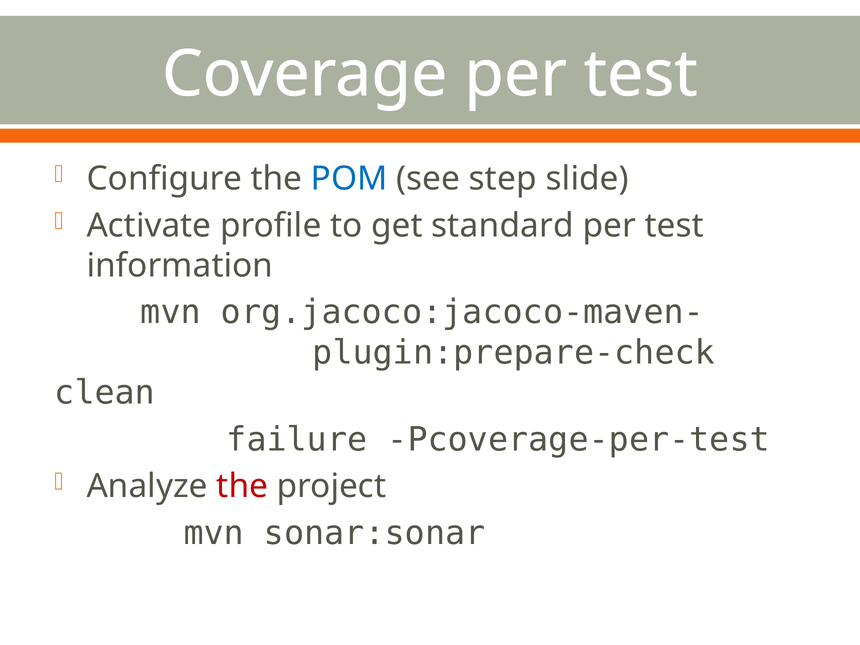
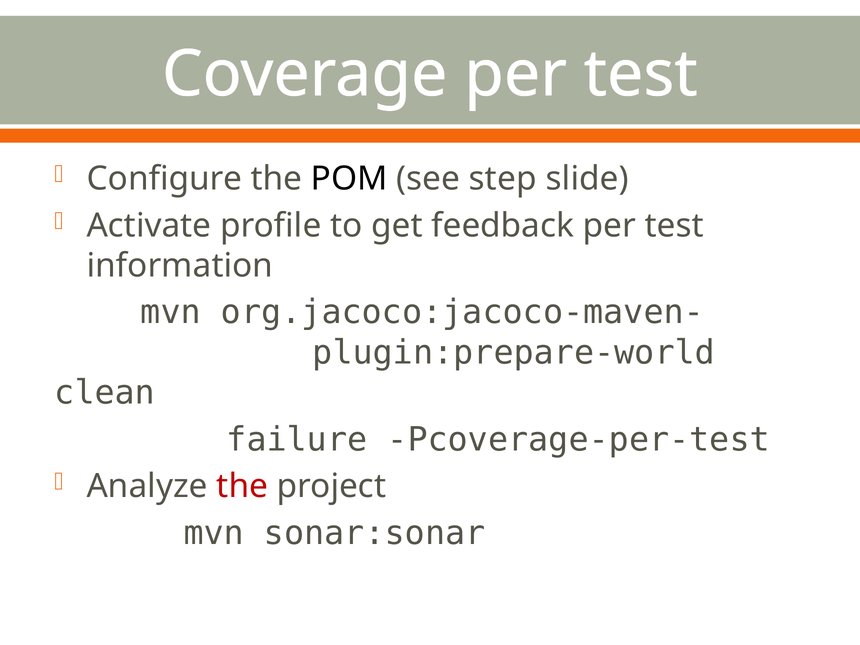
POM colour: blue -> black (349, 179)
standard: standard -> feedback (503, 225)
plugin:prepare-check: plugin:prepare-check -> plugin:prepare-world (514, 353)
